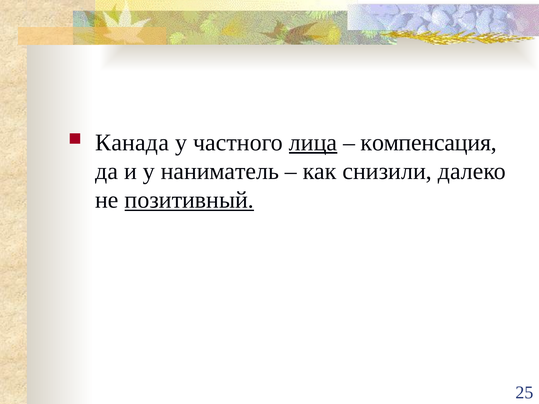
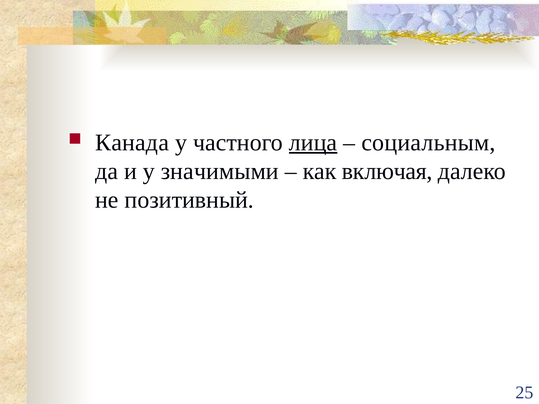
компенсация: компенсация -> социальным (429, 143)
наниматель: наниматель -> значимыми (220, 171)
снизили: снизили -> включая (387, 171)
позитивный underline: present -> none (189, 200)
